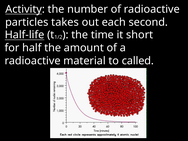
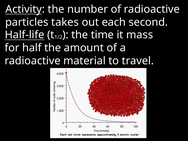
short: short -> mass (140, 35)
called: called -> travel (138, 61)
